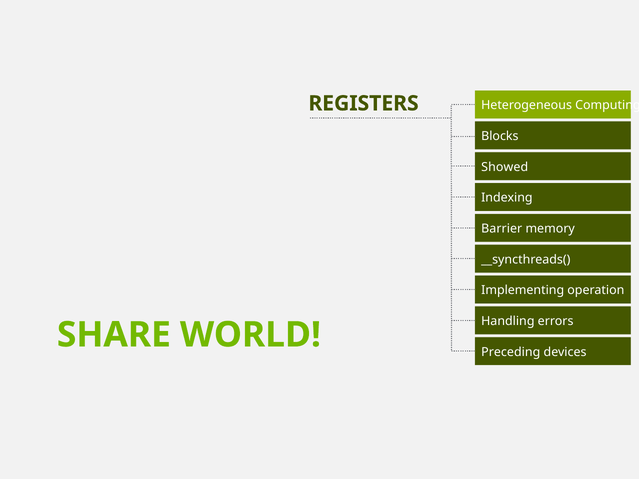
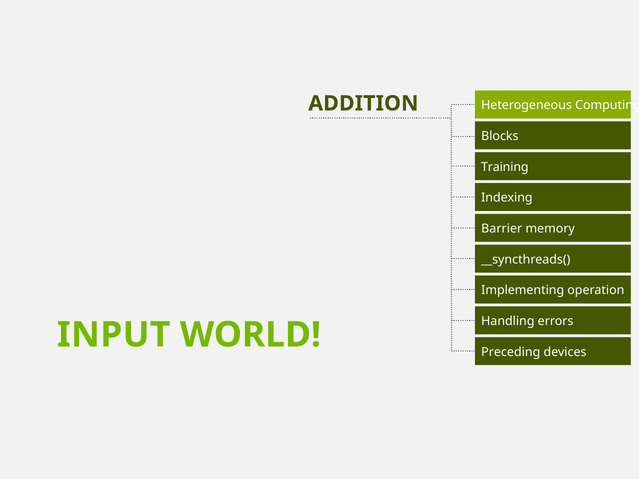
REGISTERS: REGISTERS -> ADDITION (363, 103)
Showed: Showed -> Training (505, 167)
SHARE: SHARE -> INPUT (114, 335)
